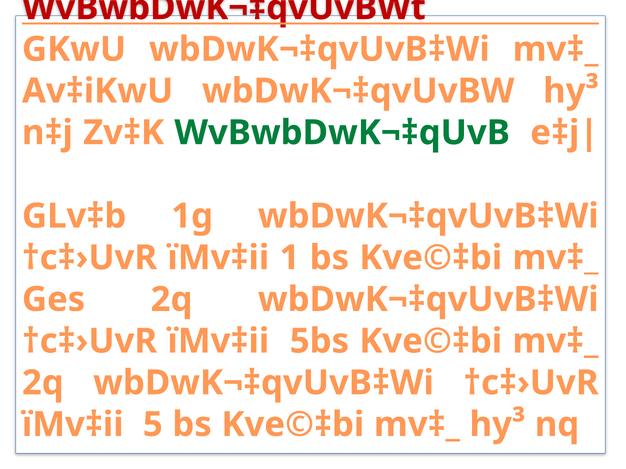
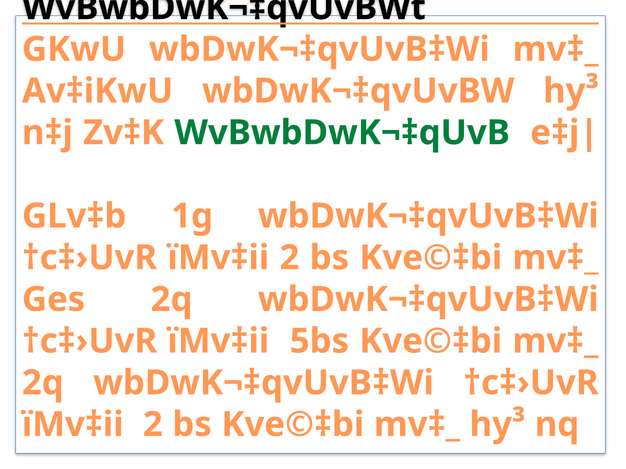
WvBwbDwK¬‡qvUvBWt colour: red -> black (224, 8)
1: 1 -> 2 (289, 258)
5: 5 -> 2 (153, 425)
